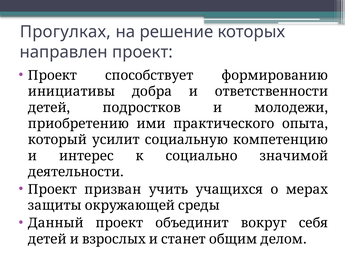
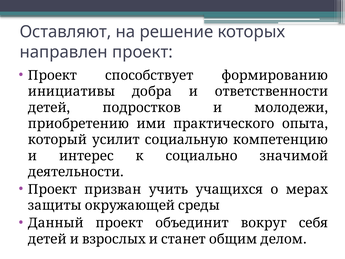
Прогулках: Прогулках -> Оставляют (65, 32)
